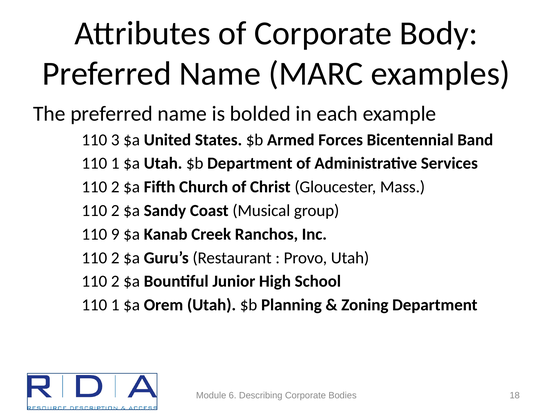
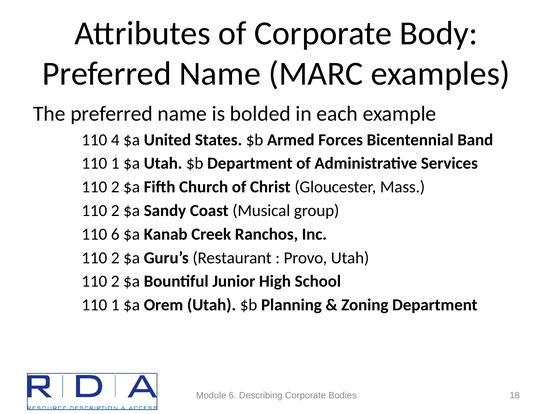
3: 3 -> 4 (115, 140)
110 9: 9 -> 6 (115, 235)
